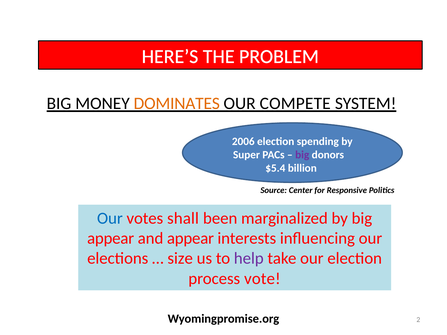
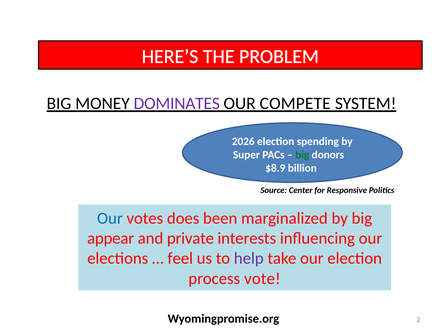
DOMINATES colour: orange -> purple (177, 104)
2006: 2006 -> 2026 (243, 142)
big colour: purple -> green (302, 155)
$5.4: $5.4 -> $8.9 (275, 168)
shall: shall -> does (183, 218)
and appear: appear -> private (190, 238)
size: size -> feel (180, 259)
